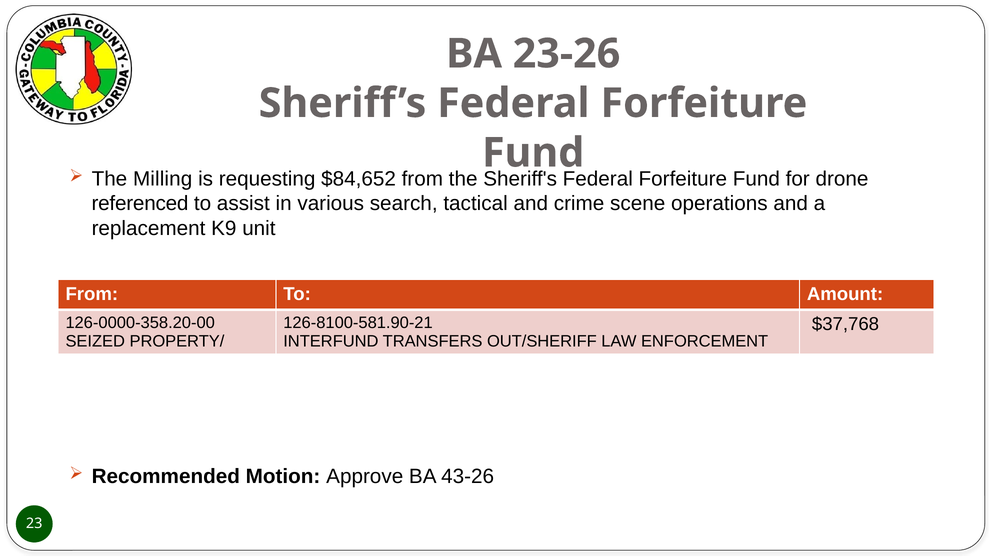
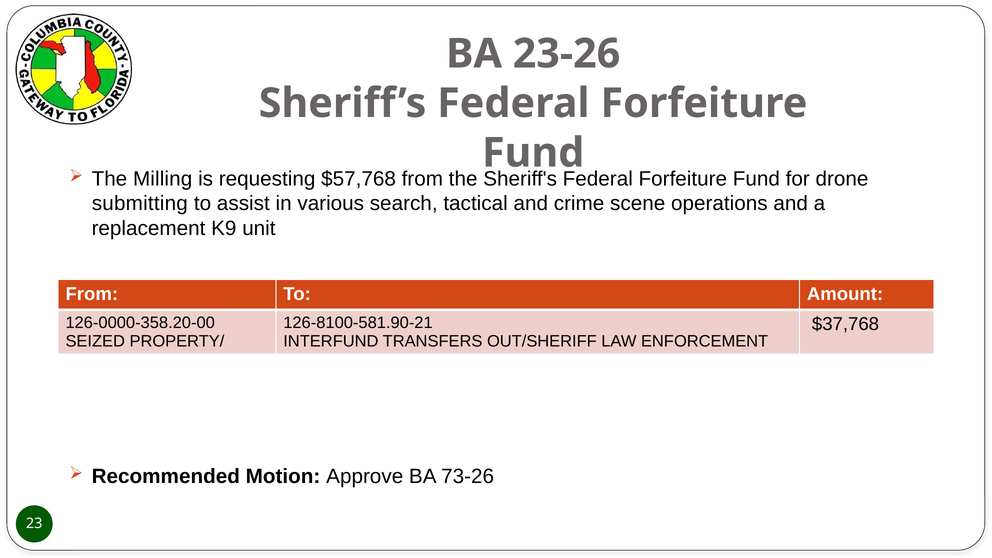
$84,652: $84,652 -> $57,768 (359, 179)
referenced: referenced -> submitting (140, 204)
43-26: 43-26 -> 73-26 (468, 477)
